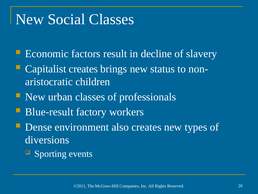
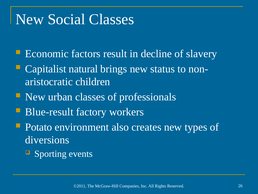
Capitalist creates: creates -> natural (83, 69)
Dense: Dense -> Potato (39, 127)
